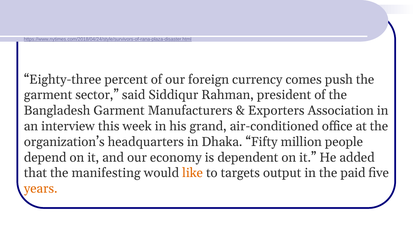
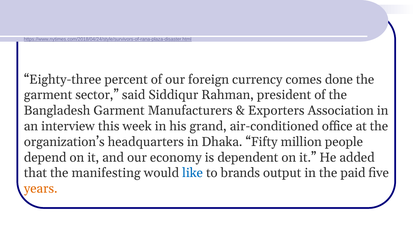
push: push -> done (339, 79)
like colour: orange -> blue (193, 173)
targets: targets -> brands (240, 173)
